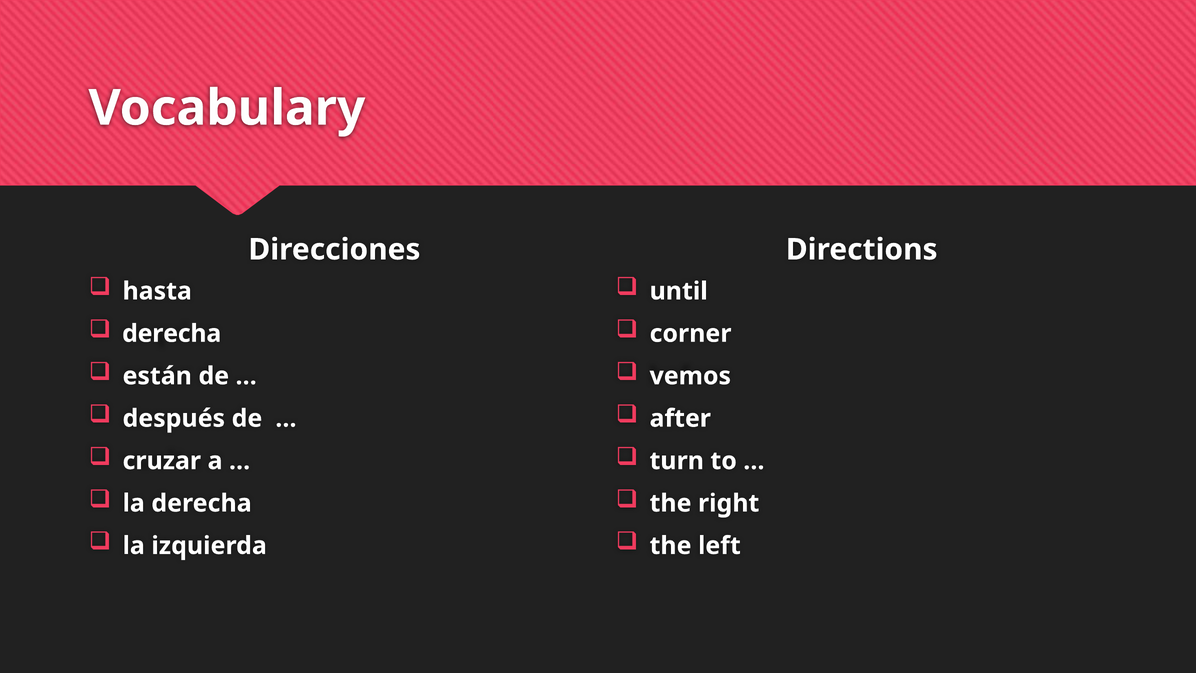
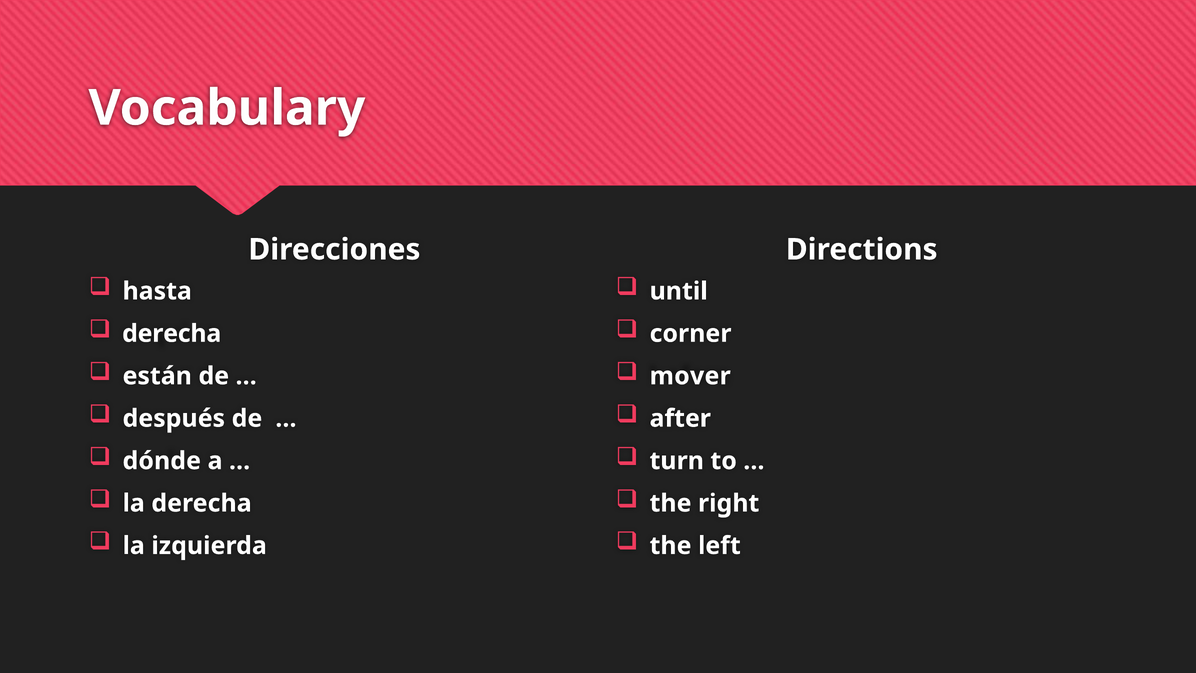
vemos: vemos -> mover (690, 376)
cruzar: cruzar -> dónde (162, 461)
